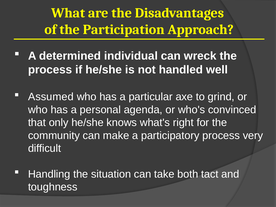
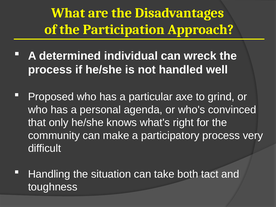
Assumed: Assumed -> Proposed (51, 97)
